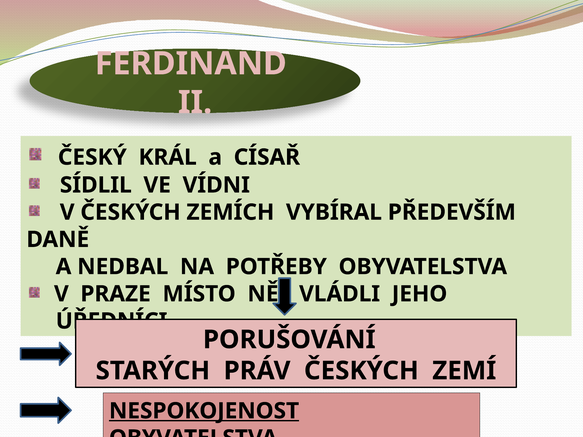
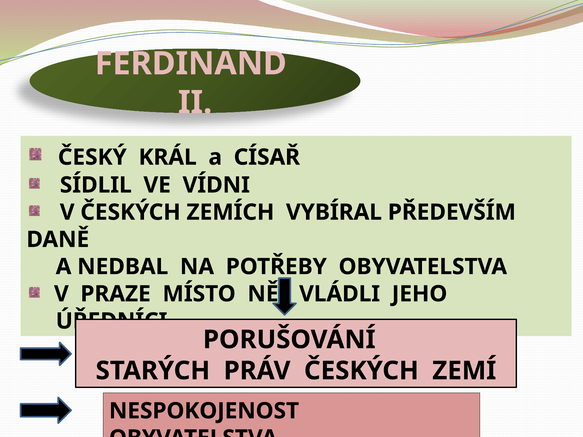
NESPOKOJENOST underline: present -> none (204, 411)
